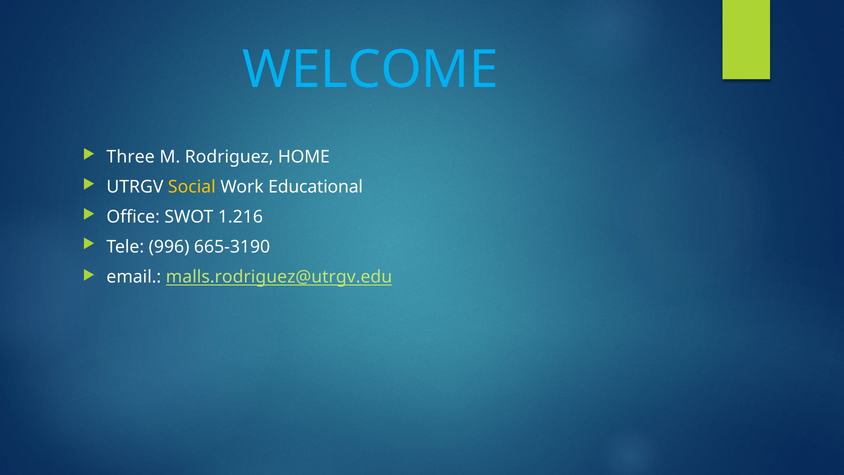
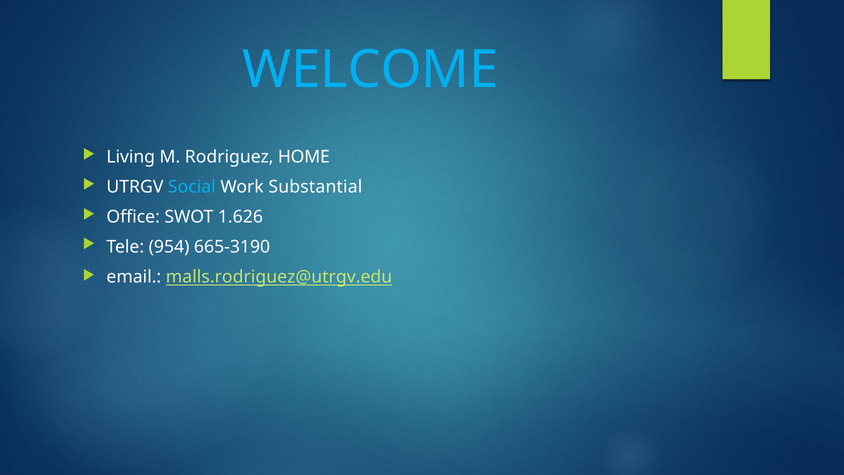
Three: Three -> Living (131, 157)
Social colour: yellow -> light blue (192, 187)
Educational: Educational -> Substantial (315, 187)
1.216: 1.216 -> 1.626 (240, 217)
996: 996 -> 954 (169, 247)
